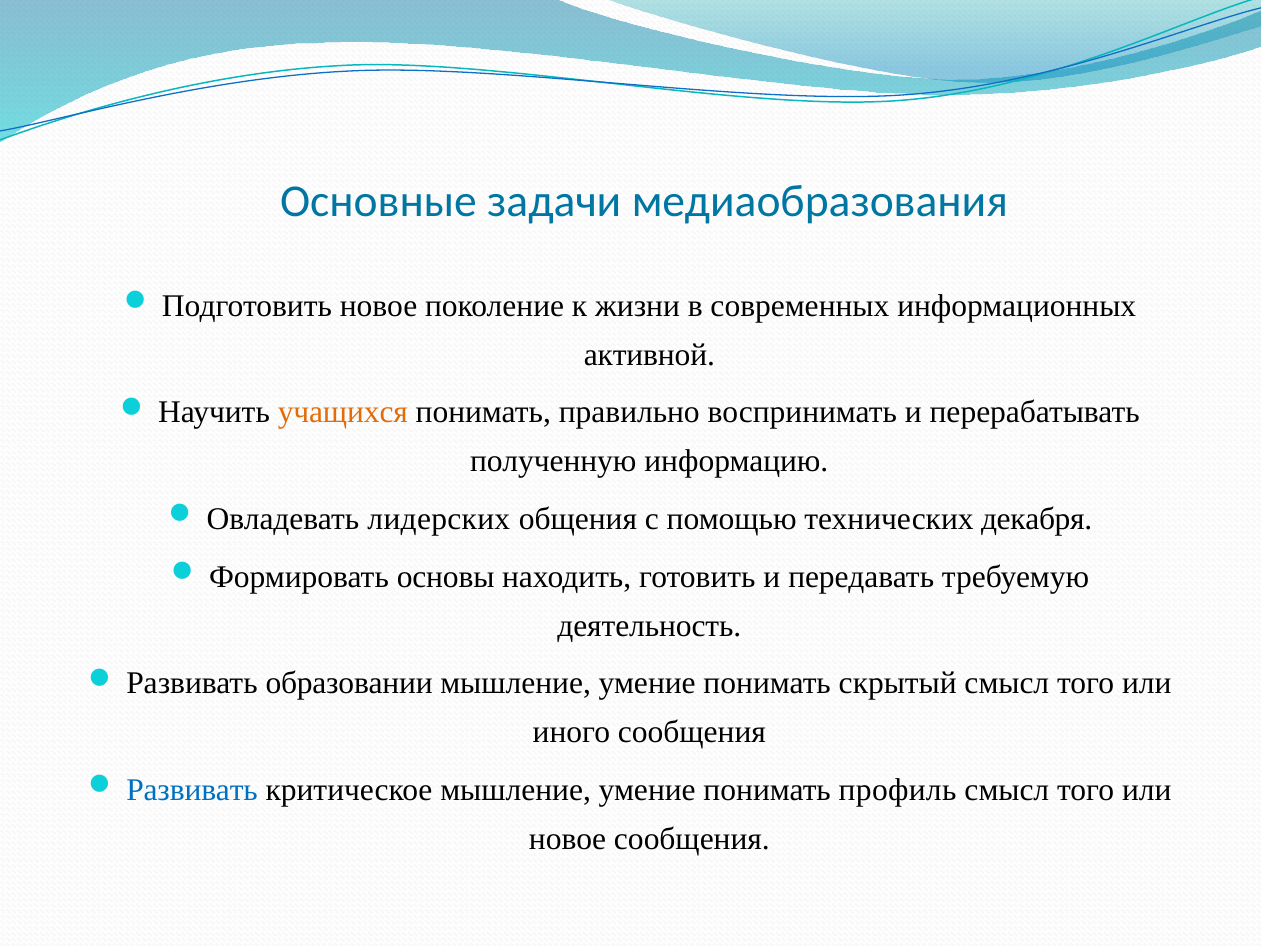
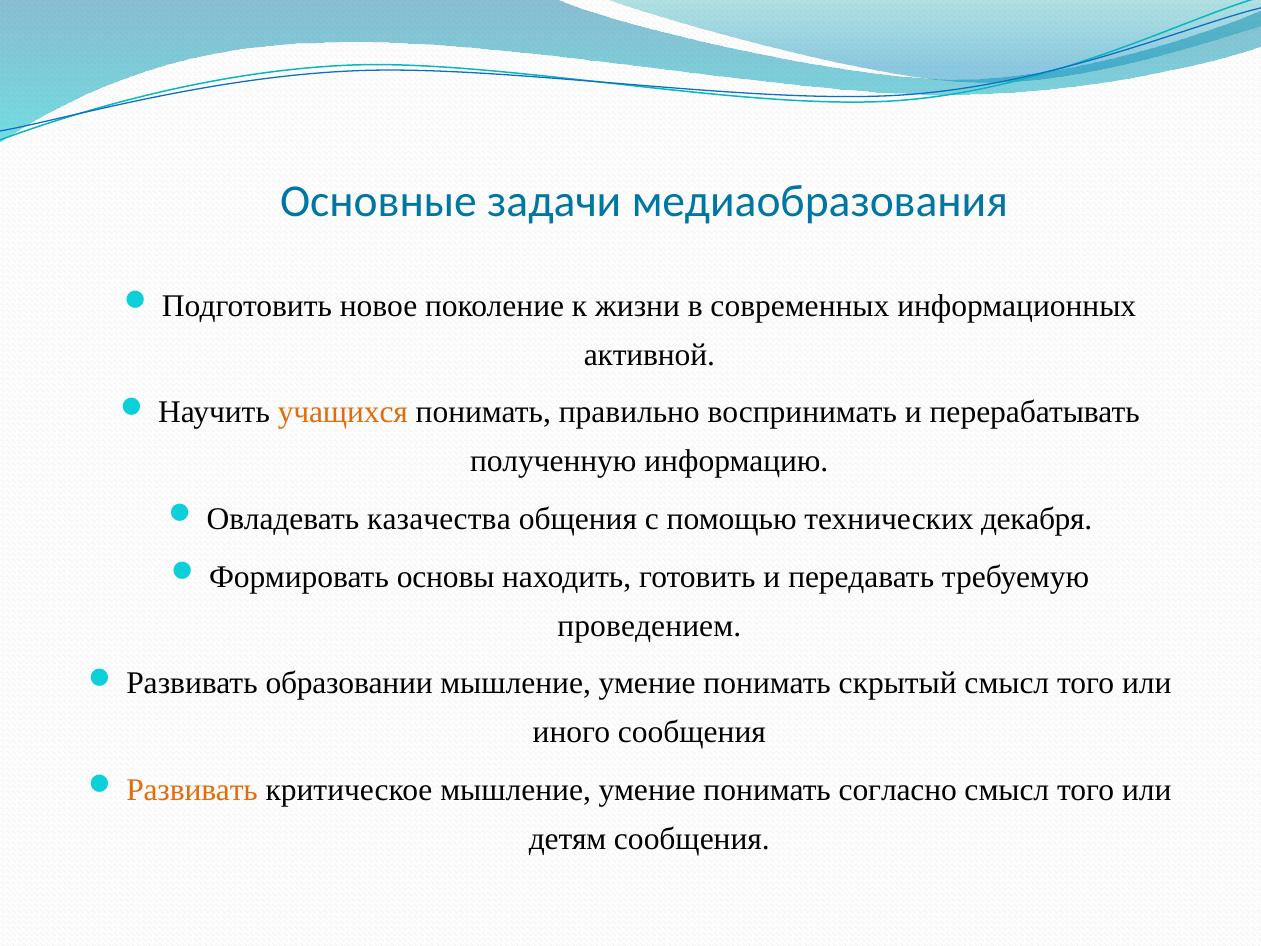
лидерских: лидерских -> казачества (439, 519)
деятельность: деятельность -> проведением (649, 626)
Развивать colour: blue -> orange (192, 790)
профиль: профиль -> согласно (898, 790)
новое: новое -> детям (568, 839)
